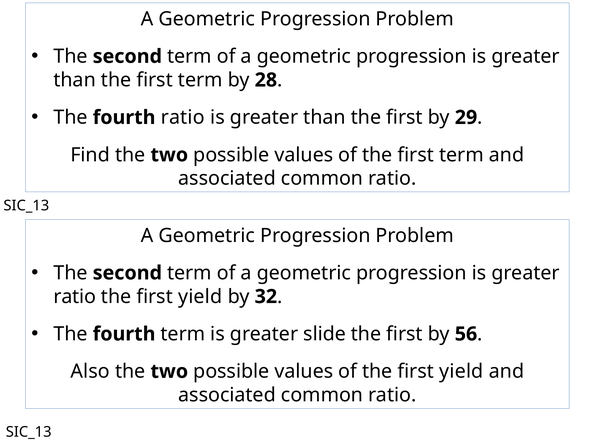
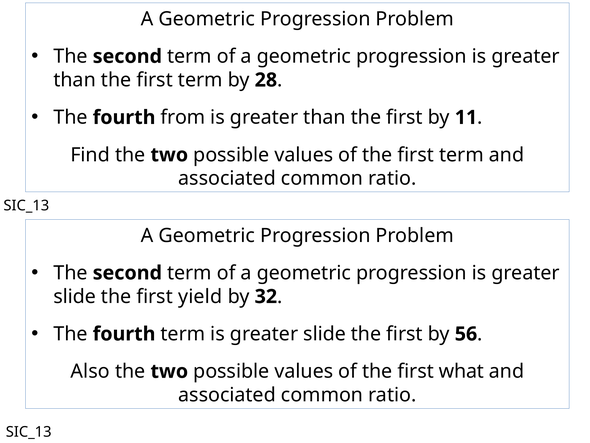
fourth ratio: ratio -> from (183, 117)
29: 29 -> 11 (466, 117)
ratio: ratio -> slide (75, 296)
of the first yield: yield -> what (462, 371)
